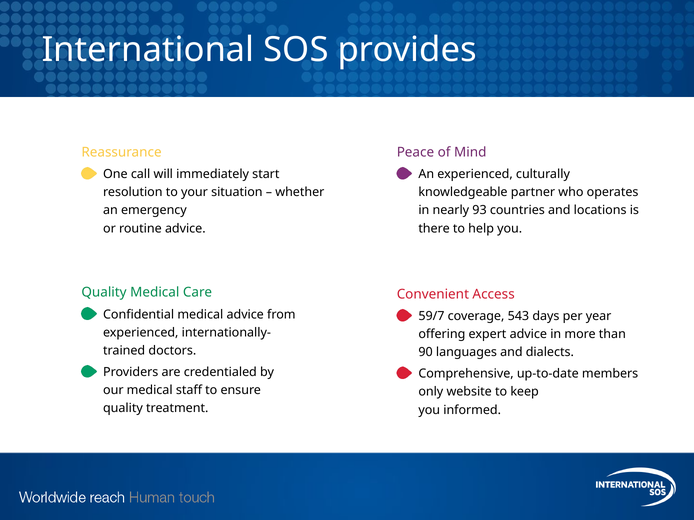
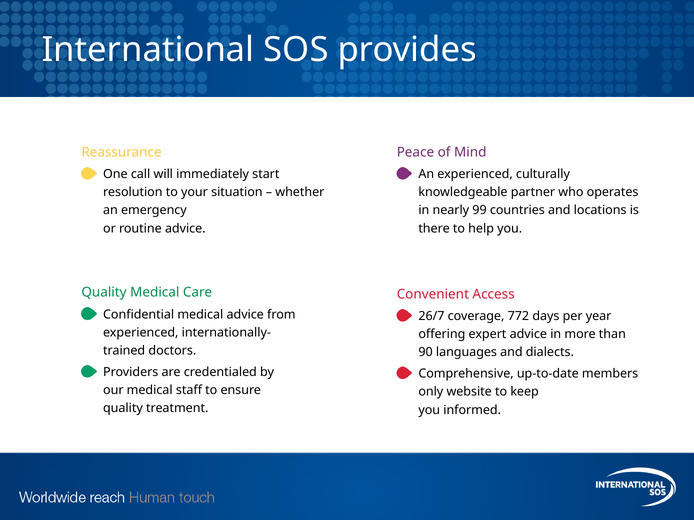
93: 93 -> 99 (480, 211)
59/7: 59/7 -> 26/7 (431, 316)
543: 543 -> 772 (518, 316)
